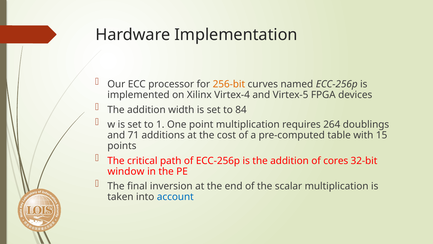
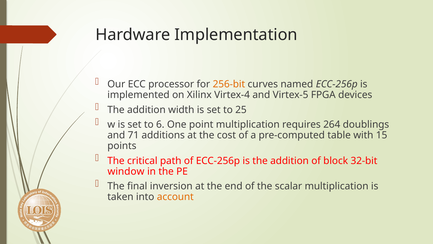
84: 84 -> 25 (241, 110)
1: 1 -> 6 (160, 124)
cores: cores -> block (336, 160)
account colour: blue -> orange (175, 197)
